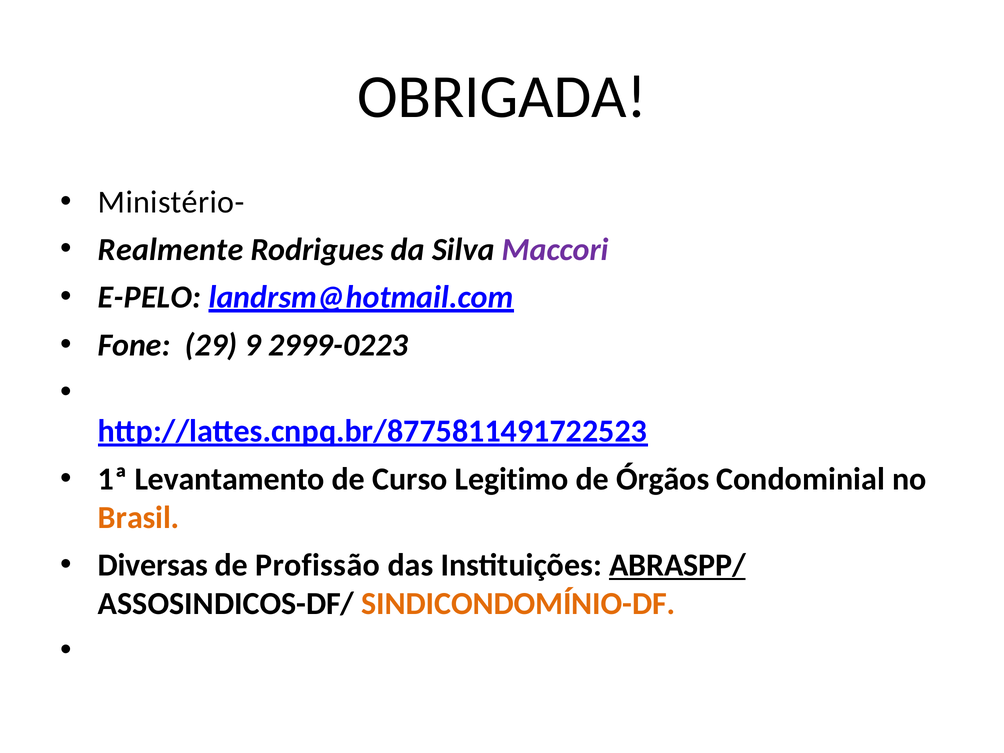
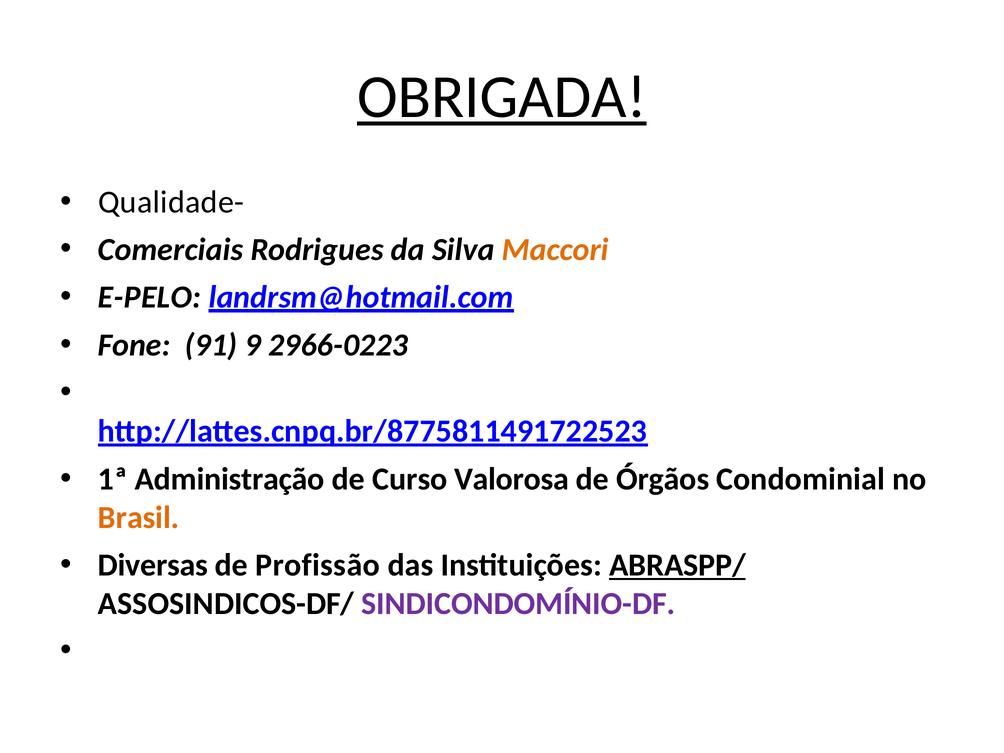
OBRIGADA underline: none -> present (502, 97)
Ministério-: Ministério- -> Qualidade- (171, 202)
Realmente: Realmente -> Comerciais (171, 250)
Maccori colour: purple -> orange (555, 250)
29: 29 -> 91 (211, 345)
2999-0223: 2999-0223 -> 2966-0223 (338, 345)
Levantamento: Levantamento -> Administração (230, 479)
Legitimo: Legitimo -> Valorosa (512, 479)
SINDICONDOMÍNIO-DF colour: orange -> purple (518, 604)
